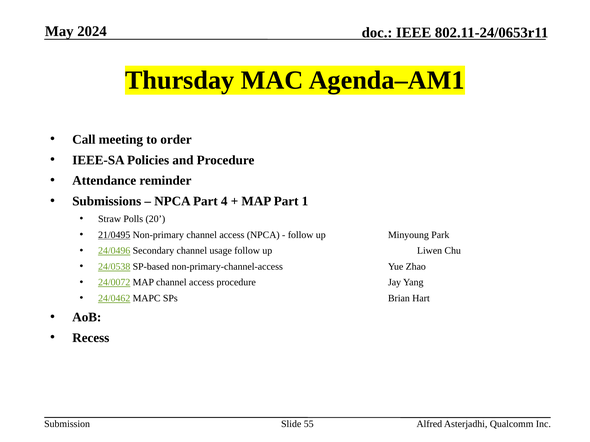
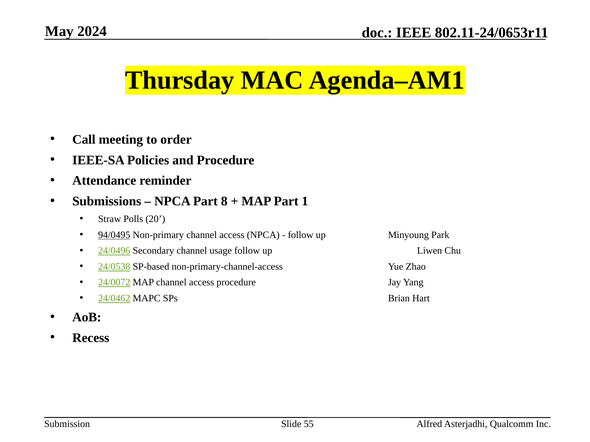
4: 4 -> 8 (224, 202)
21/0495: 21/0495 -> 94/0495 (114, 235)
